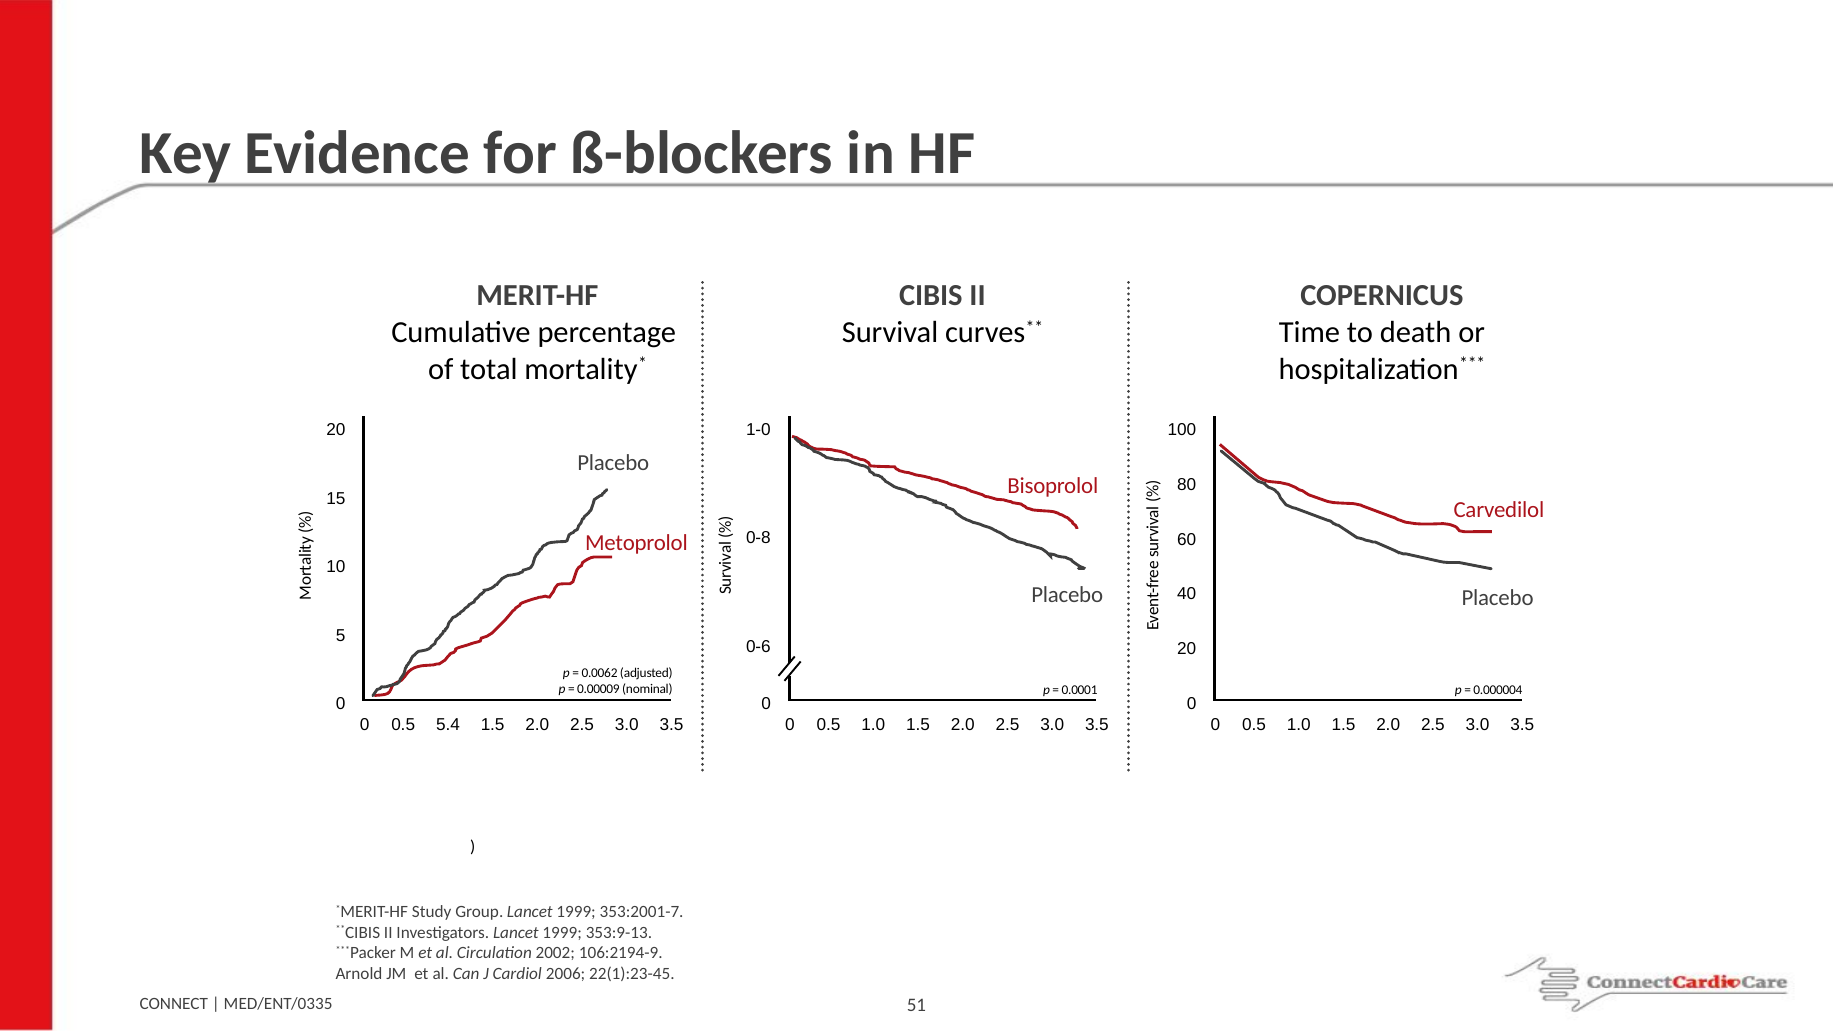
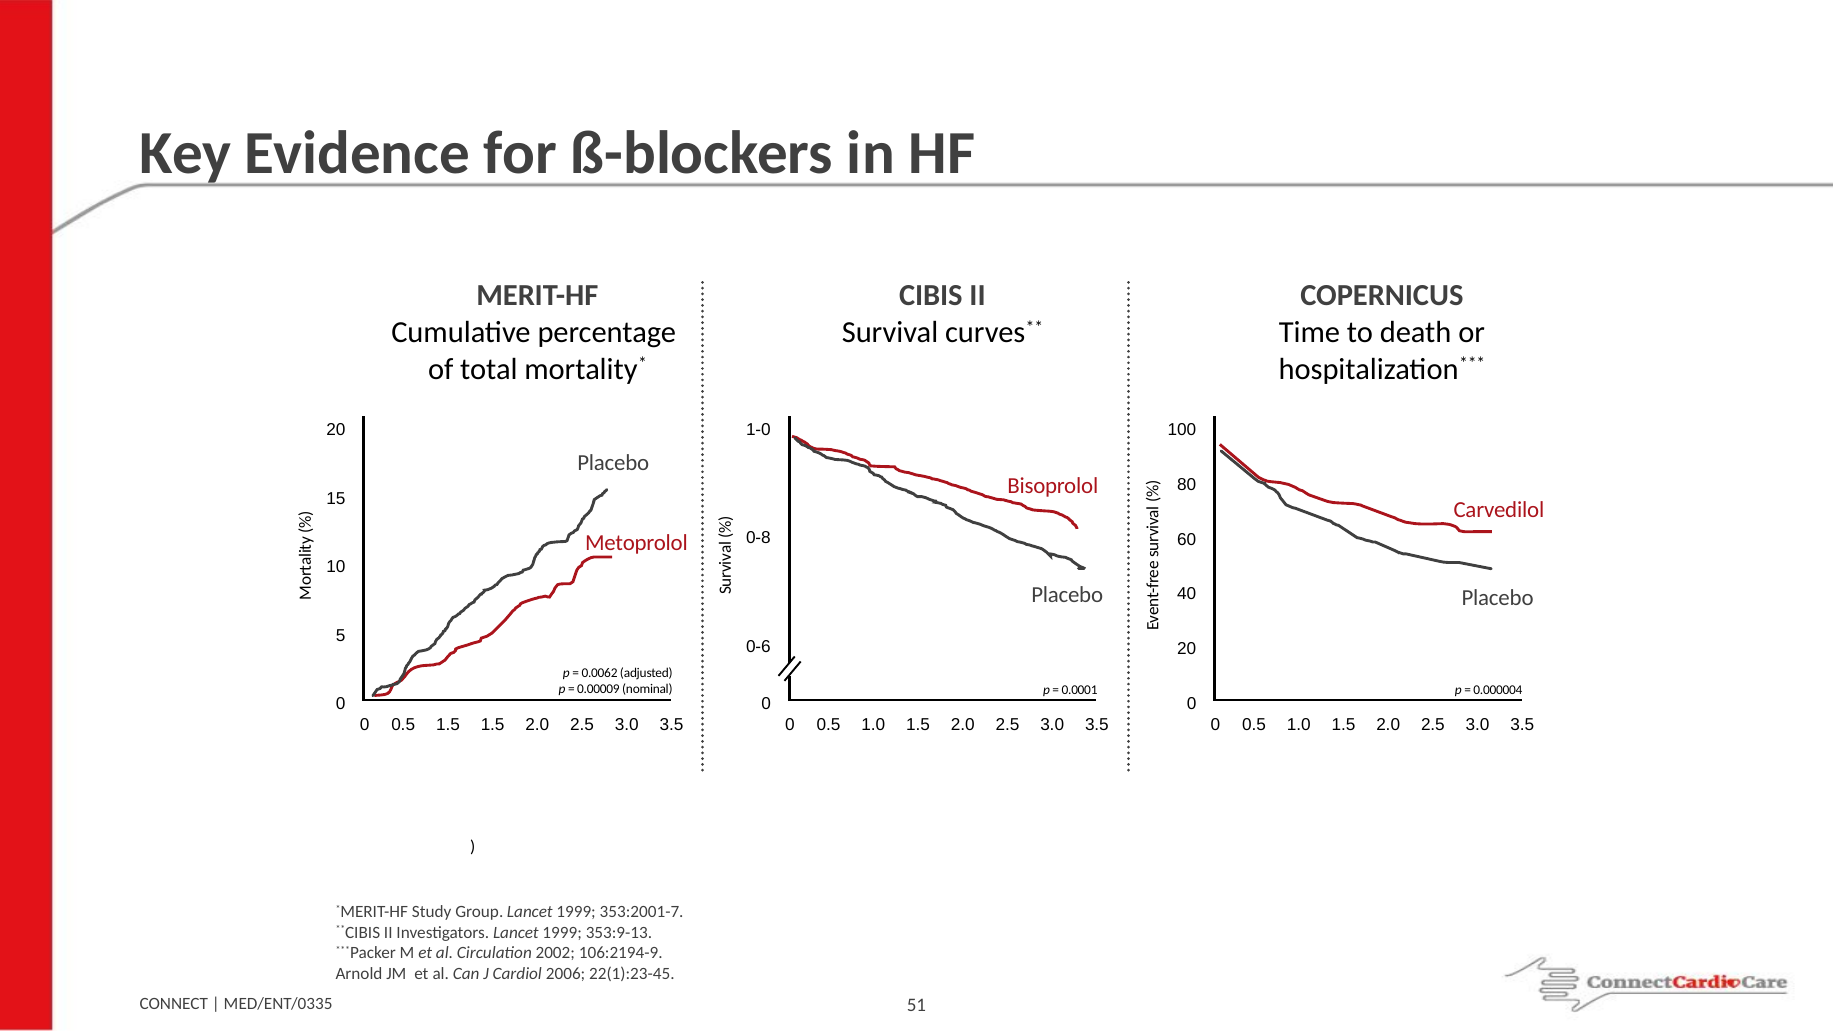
5.4: 5.4 -> 1.5 (448, 725)
